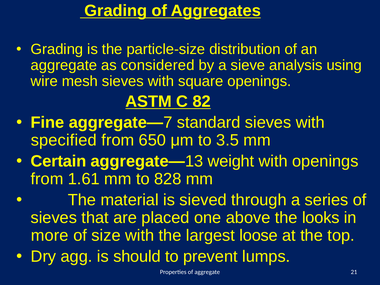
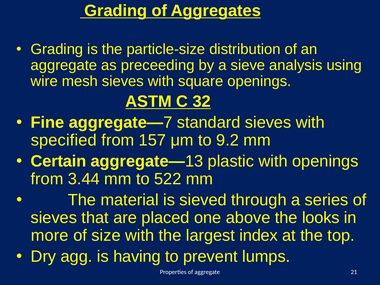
considered: considered -> preceeding (158, 65)
82: 82 -> 32 (202, 101)
650: 650 -> 157 (152, 140)
3.5: 3.5 -> 9.2 (228, 140)
weight: weight -> plastic (231, 161)
1.61: 1.61 -> 3.44 (84, 179)
828: 828 -> 522 (168, 179)
loose: loose -> index (259, 235)
should: should -> having (137, 256)
